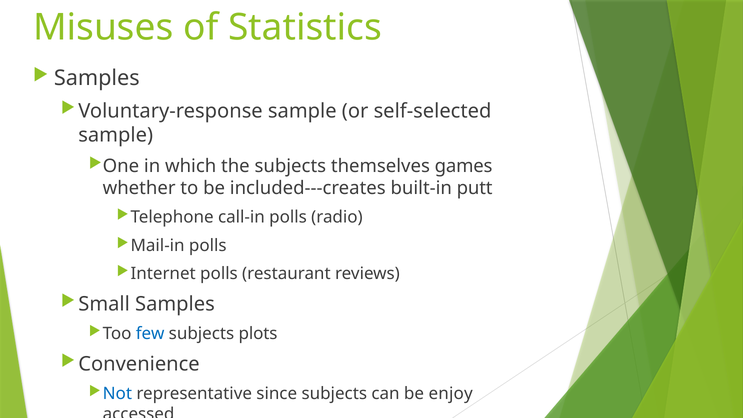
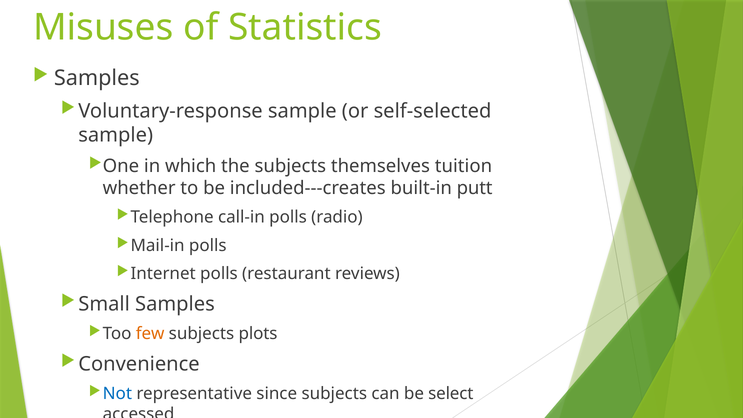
games: games -> tuition (463, 166)
few colour: blue -> orange (150, 334)
enjoy: enjoy -> select (451, 394)
